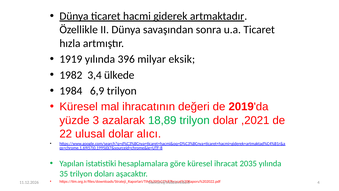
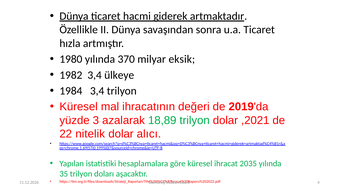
1919: 1919 -> 1980 (71, 59)
396: 396 -> 370 (126, 59)
ülkede: ülkede -> ülkeye (119, 75)
1984 6,9: 6,9 -> 3,4 (97, 91)
ulusal: ulusal -> nitelik (90, 134)
